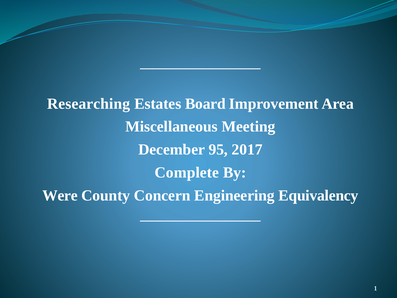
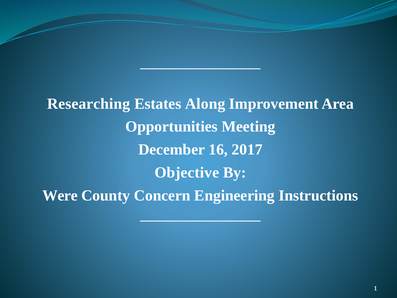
Board: Board -> Along (205, 104)
Miscellaneous: Miscellaneous -> Opportunities (171, 127)
95: 95 -> 16 (218, 149)
Complete: Complete -> Objective (187, 172)
Equivalency: Equivalency -> Instructions (318, 195)
